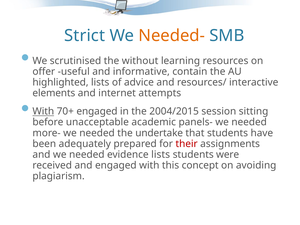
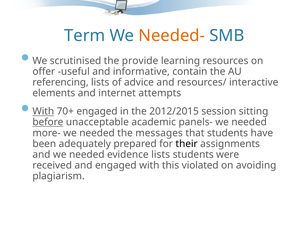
Strict: Strict -> Term (85, 36)
without: without -> provide (140, 61)
highlighted: highlighted -> referencing (61, 82)
2004/2015: 2004/2015 -> 2012/2015 (174, 111)
before underline: none -> present (48, 122)
undertake: undertake -> messages (159, 133)
their colour: red -> black (187, 144)
concept: concept -> violated (200, 165)
